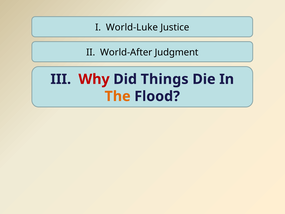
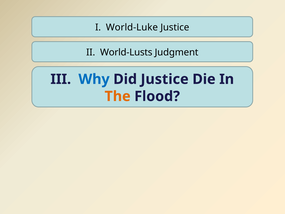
World-After: World-After -> World-Lusts (126, 52)
Why colour: red -> blue (94, 79)
Did Things: Things -> Justice (165, 79)
